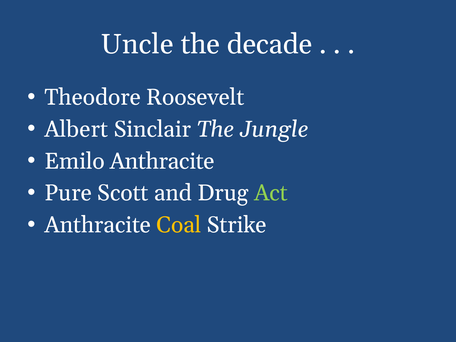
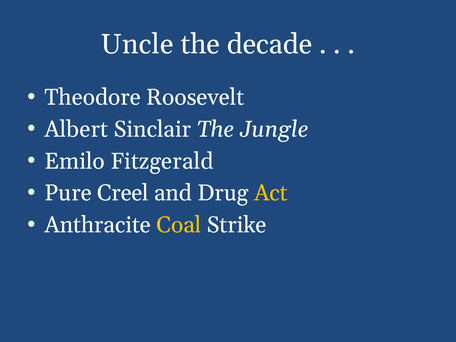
Emilo Anthracite: Anthracite -> Fitzgerald (162, 161)
Scott: Scott -> Creel (123, 193)
Act colour: light green -> yellow (271, 193)
